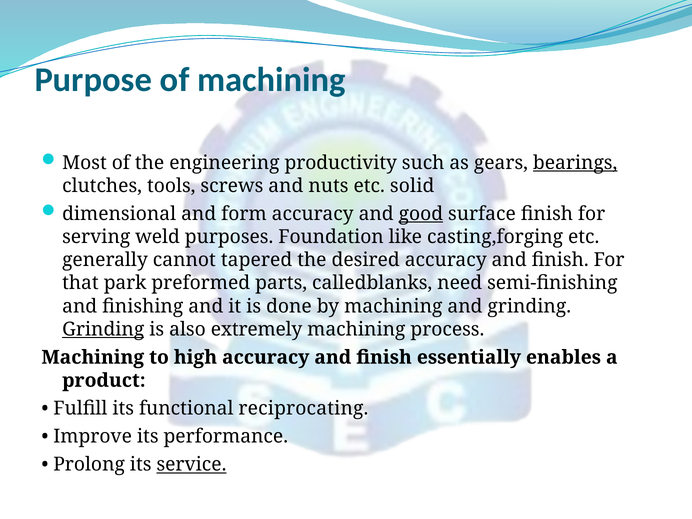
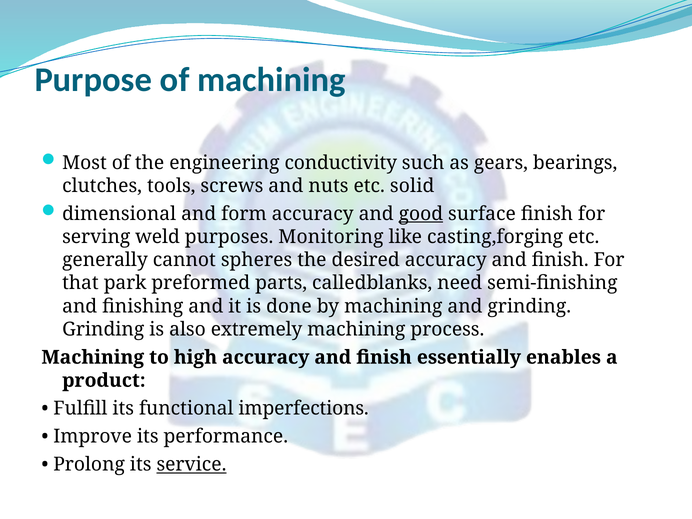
productivity: productivity -> conductivity (341, 163)
bearings underline: present -> none (575, 163)
Foundation: Foundation -> Monitoring (331, 237)
tapered: tapered -> spheres (257, 260)
Grinding underline: present -> none (103, 329)
reciprocating: reciprocating -> imperfections (304, 408)
